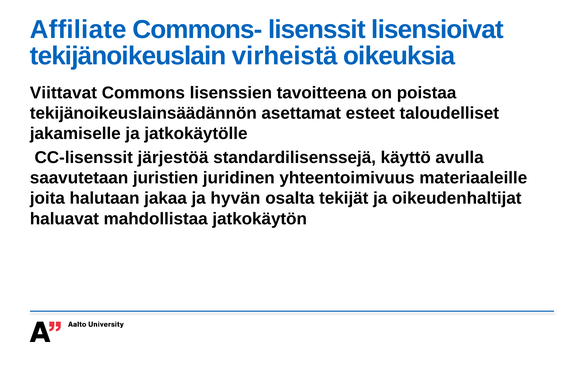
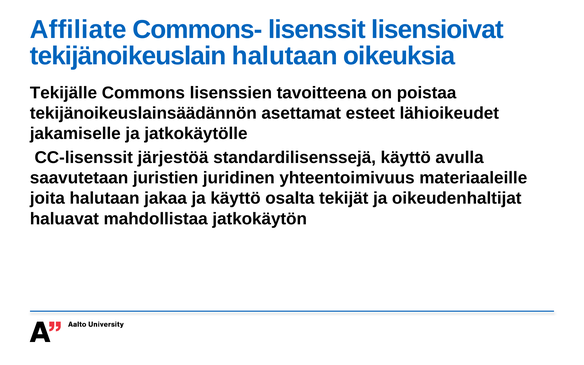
tekijänoikeuslain virheistä: virheistä -> halutaan (285, 56)
Viittavat: Viittavat -> Tekijälle (63, 93)
taloudelliset: taloudelliset -> lähioikeudet (449, 113)
ja hyvän: hyvän -> käyttö (236, 198)
